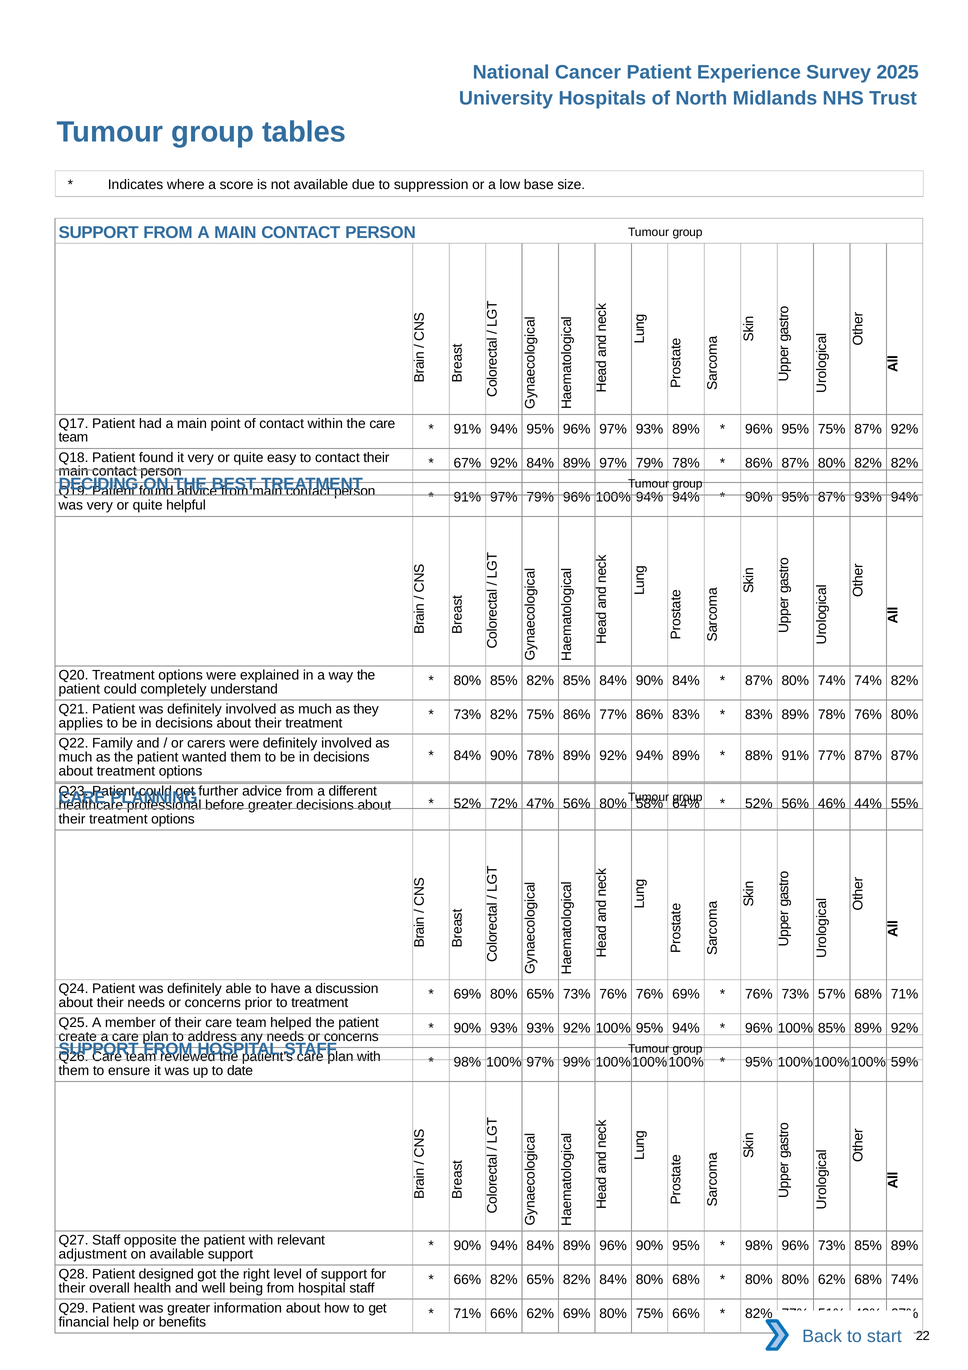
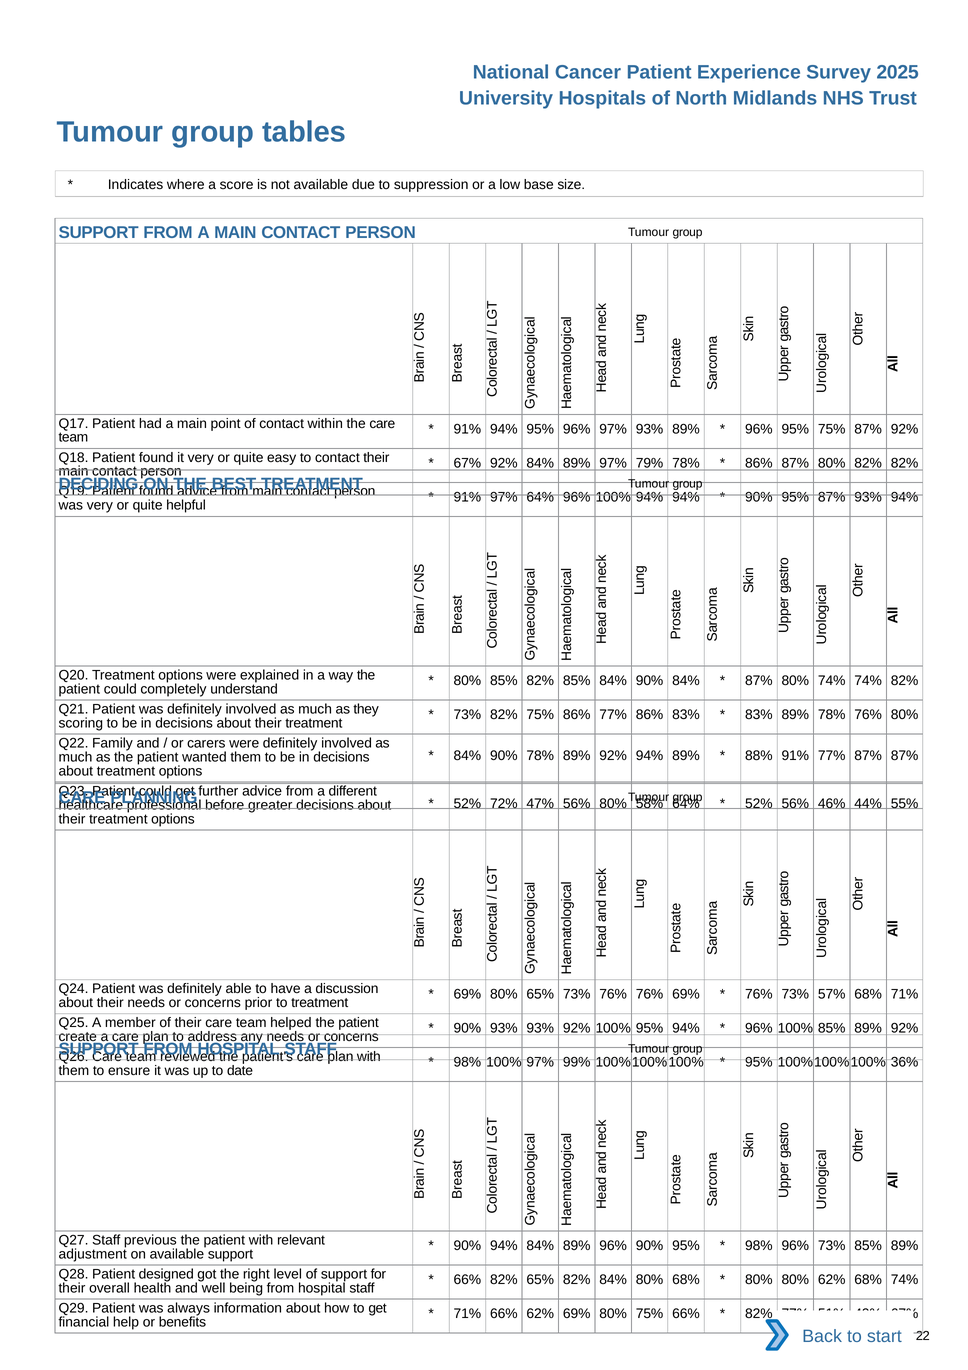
91% 97% 79%: 79% -> 64% (540, 497)
applies: applies -> scoring (81, 723)
59%: 59% -> 36% (905, 1062)
opposite: opposite -> previous (150, 1240)
was greater: greater -> always (189, 1308)
